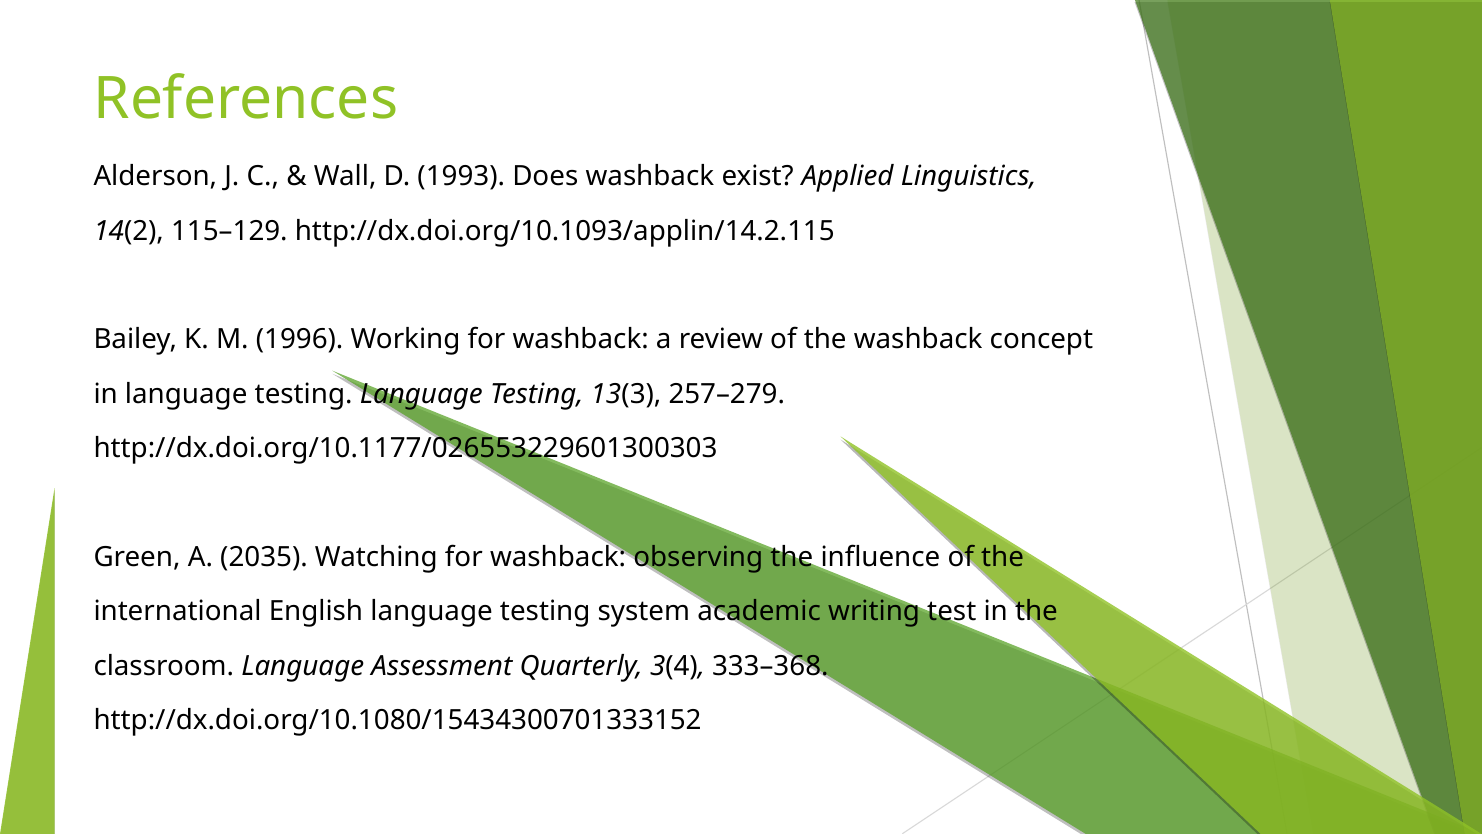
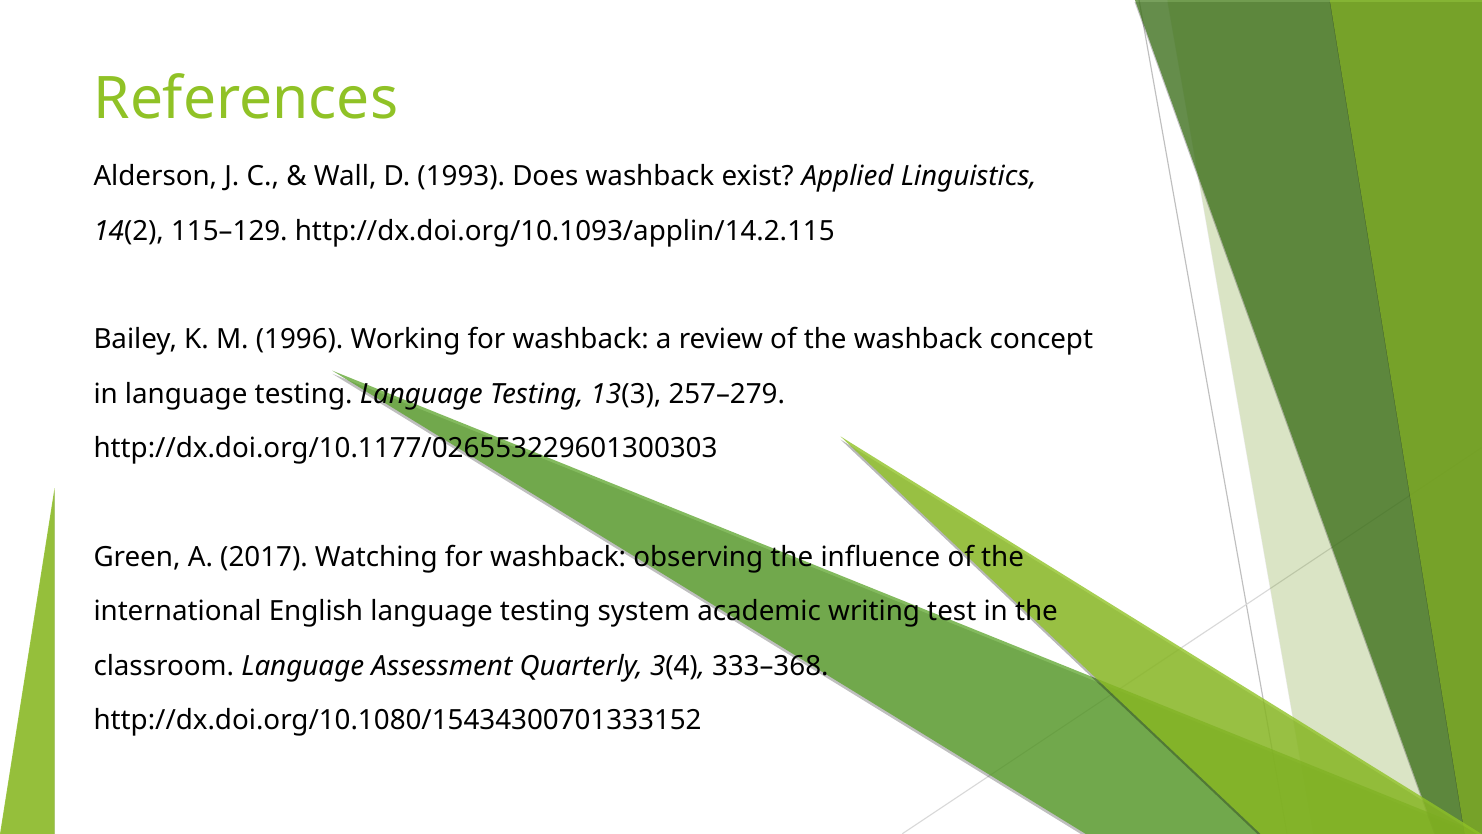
2035: 2035 -> 2017 (264, 557)
